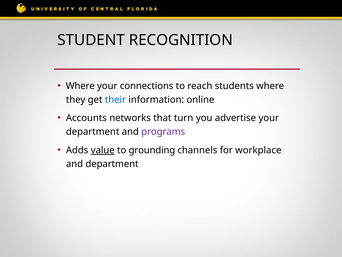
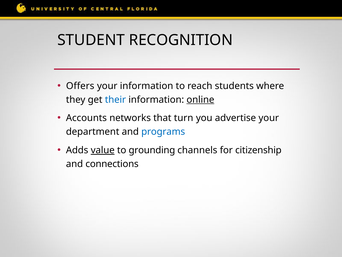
Where: Where -> Offers (80, 86)
your connections: connections -> information (147, 86)
online underline: none -> present (200, 99)
programs colour: purple -> blue (163, 132)
workplace: workplace -> citizenship (258, 150)
and department: department -> connections (112, 164)
